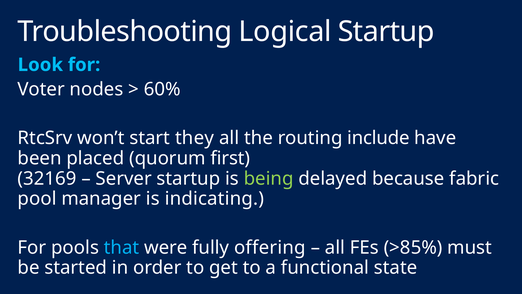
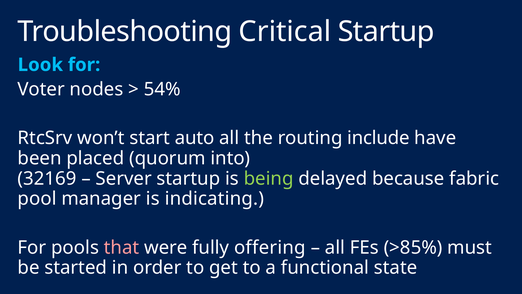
Logical: Logical -> Critical (285, 32)
60%: 60% -> 54% (162, 89)
they: they -> auto (195, 138)
first: first -> into (230, 158)
that colour: light blue -> pink (122, 247)
